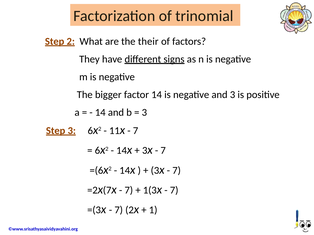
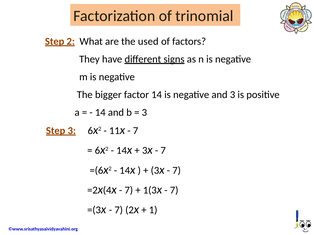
their: their -> used (148, 41)
7: 7 -> 4 (107, 191)
